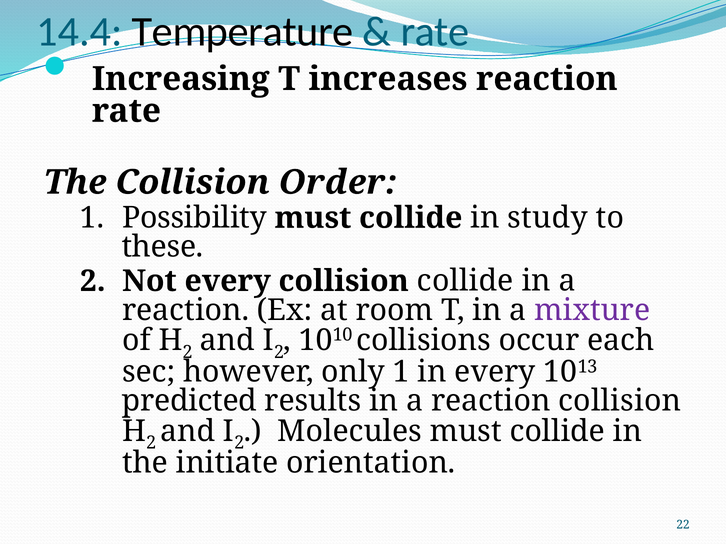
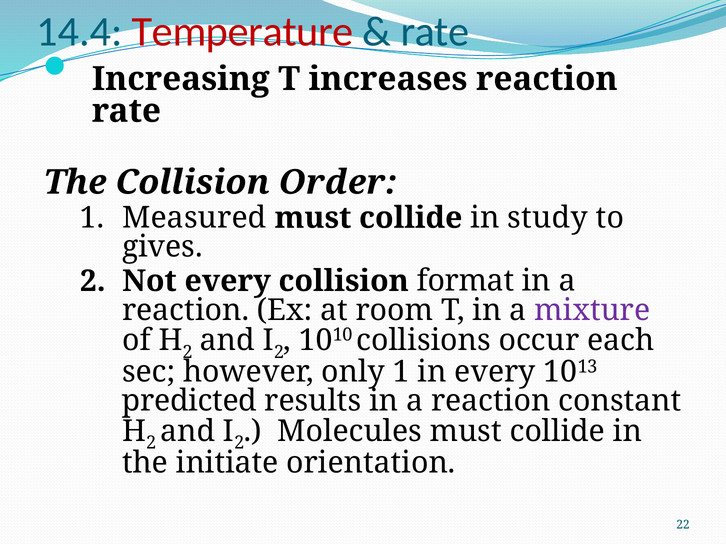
Temperature colour: black -> red (243, 32)
Possibility: Possibility -> Measured (194, 218)
these: these -> gives (162, 247)
collision collide: collide -> format (466, 281)
reaction collision: collision -> constant (620, 401)
